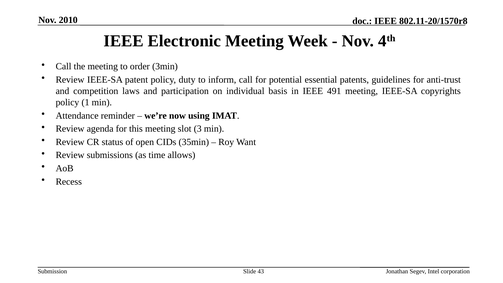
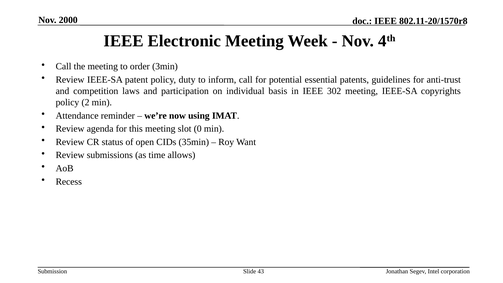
2010: 2010 -> 2000 (68, 20)
491: 491 -> 302 (334, 91)
1: 1 -> 2 (85, 102)
3: 3 -> 0 (198, 129)
